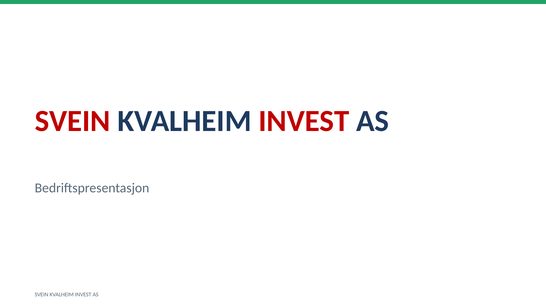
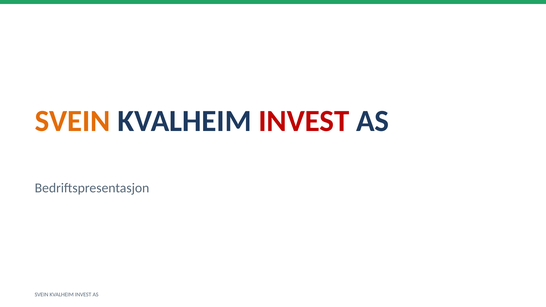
SVEIN colour: red -> orange (73, 121)
